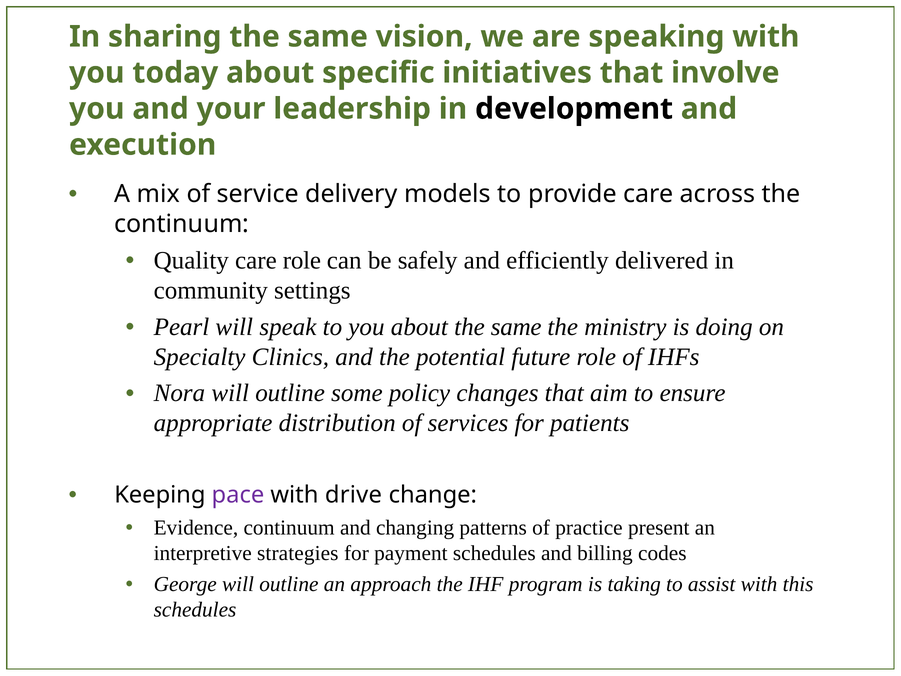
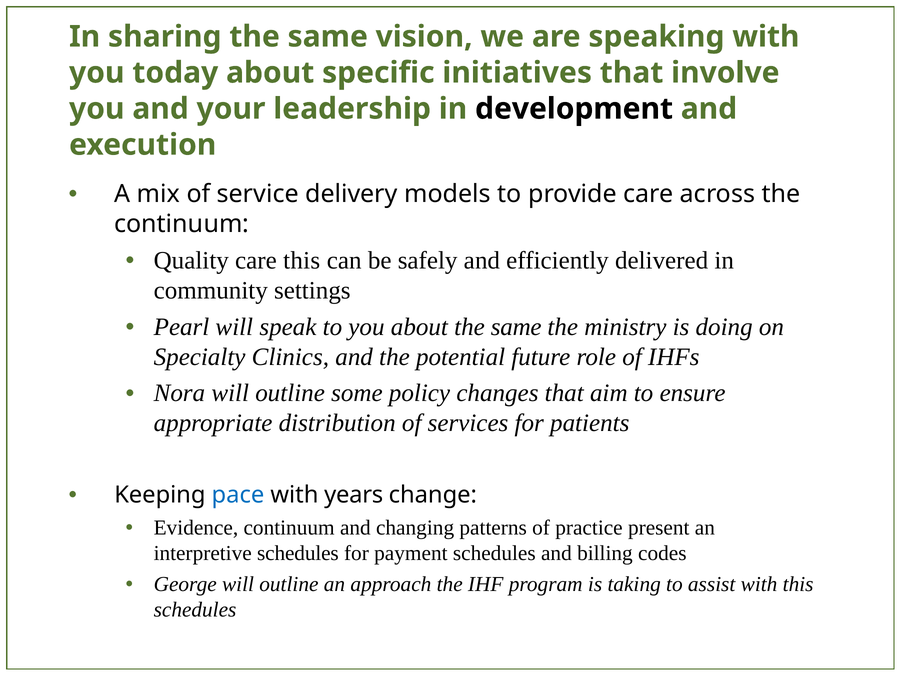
care role: role -> this (302, 260)
pace colour: purple -> blue (238, 495)
drive: drive -> years (354, 495)
interpretive strategies: strategies -> schedules (298, 553)
